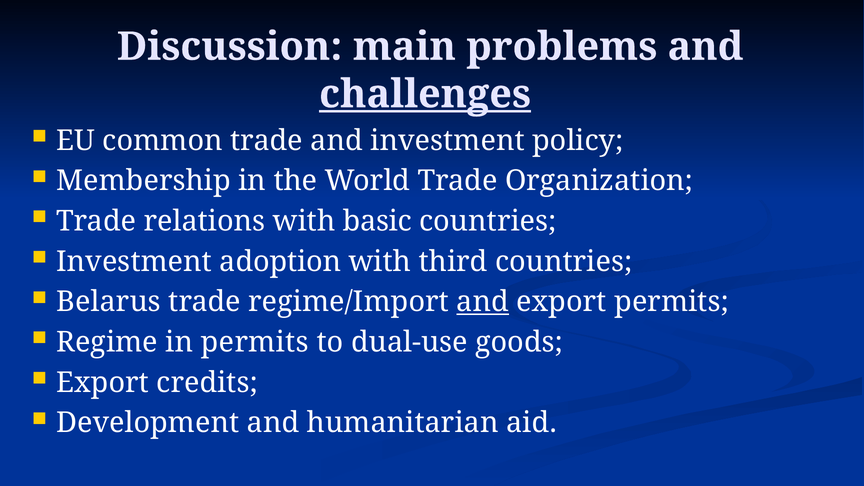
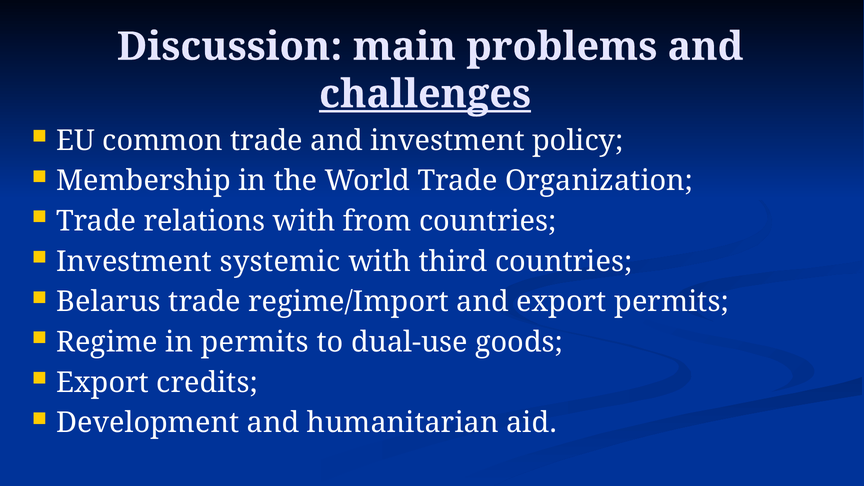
basic: basic -> from (377, 221)
adoption: adoption -> systemic (280, 262)
and underline: present -> none (483, 302)
